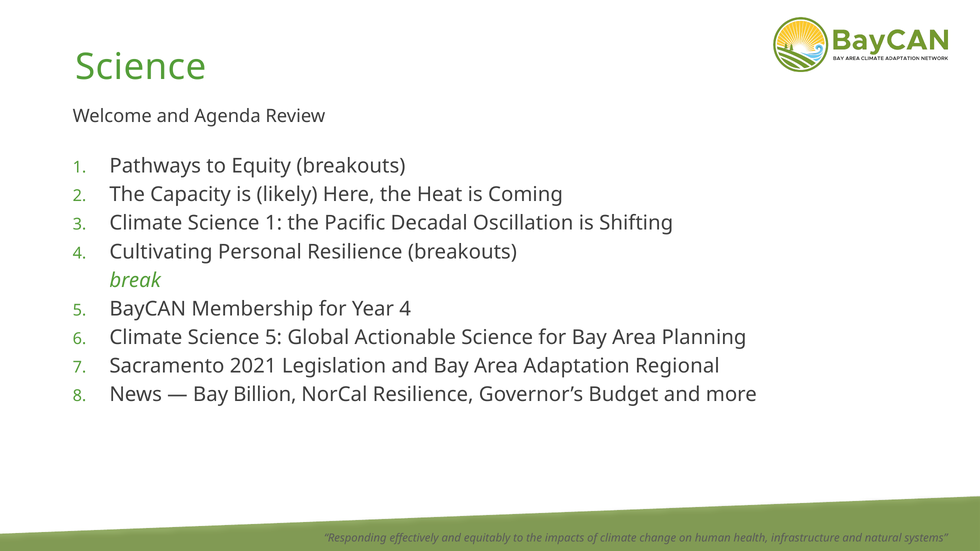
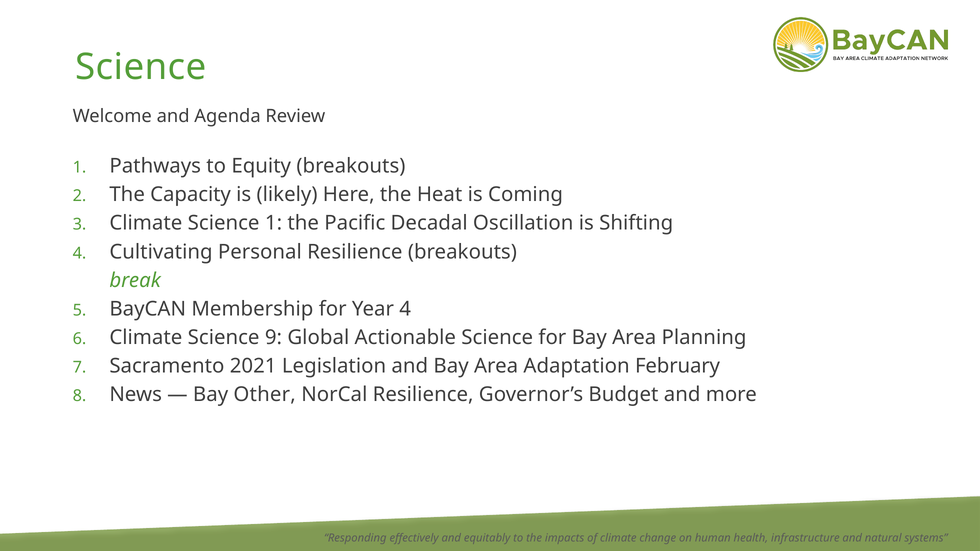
Science 5: 5 -> 9 (273, 338)
Regional: Regional -> February (678, 366)
Billion: Billion -> Other (265, 395)
